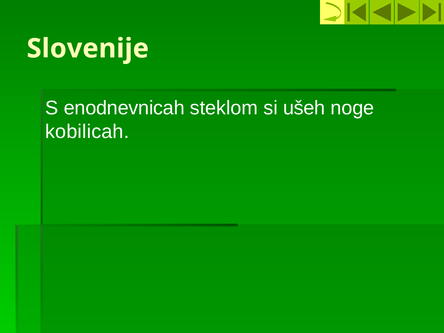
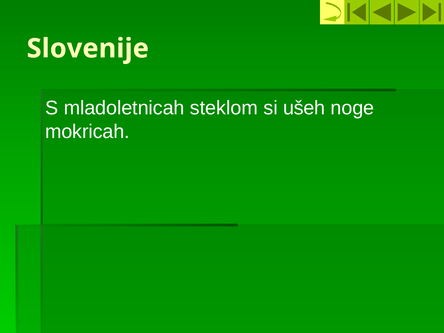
enodnevnicah: enodnevnicah -> mladoletnicah (124, 108)
kobilicah: kobilicah -> mokricah (87, 132)
